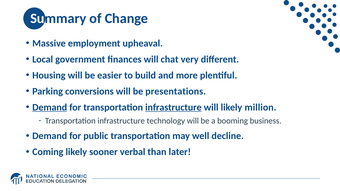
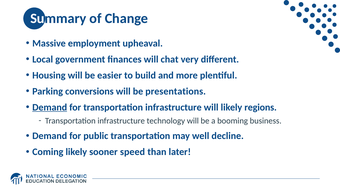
infrastructure underline: present -> none (173, 107)
million: million -> regions (261, 107)
verbal: verbal -> speed (133, 152)
